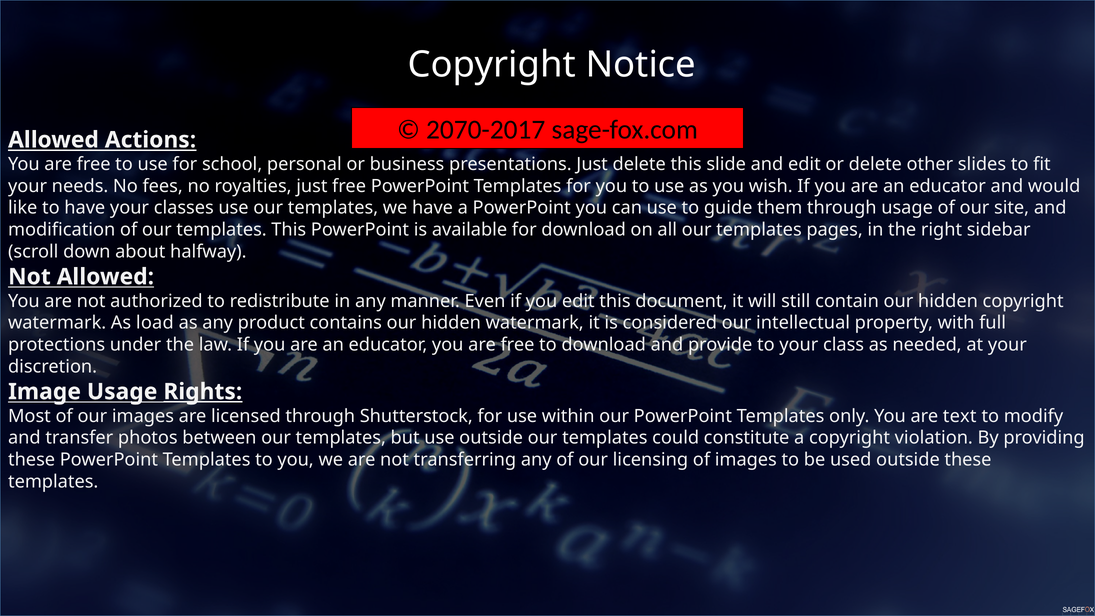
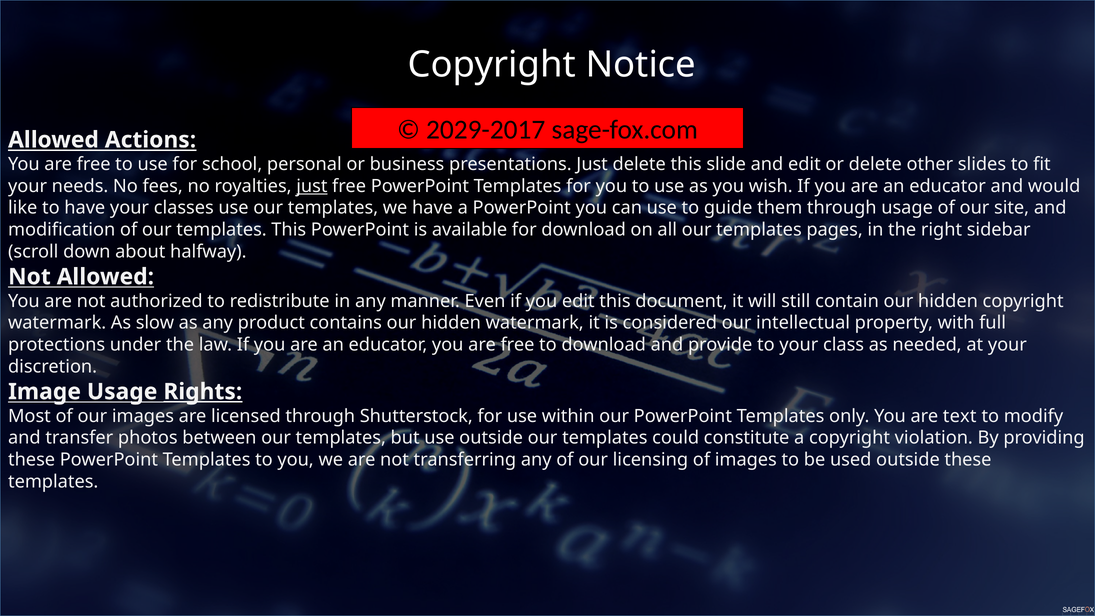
2070-2017: 2070-2017 -> 2029-2017 (486, 130)
just underline: none -> present (312, 186)
load: load -> slow (155, 323)
